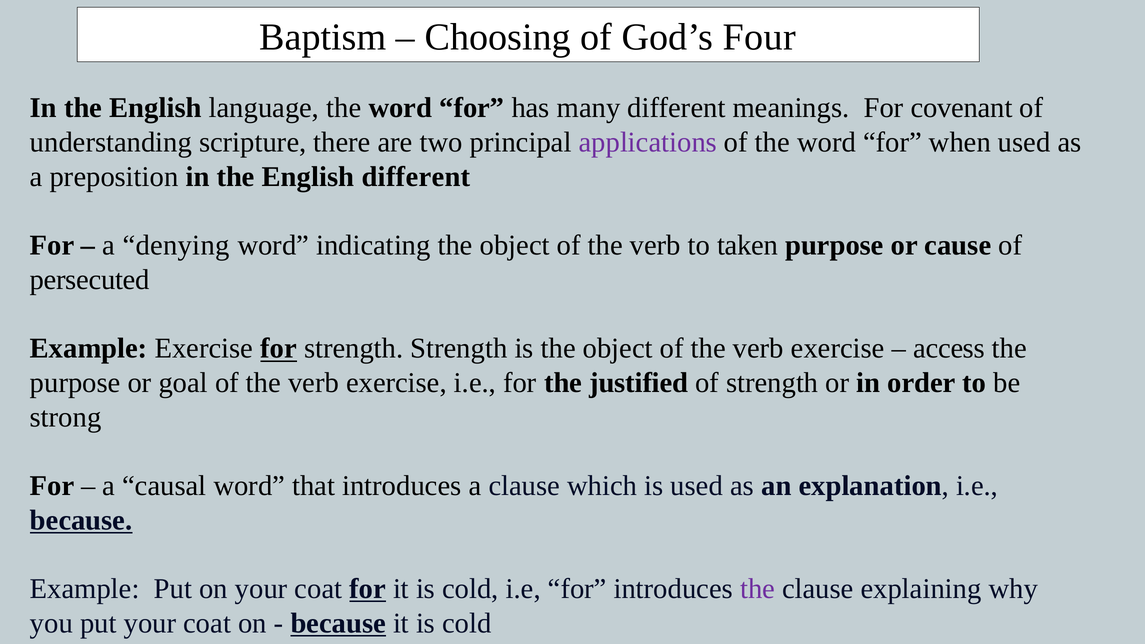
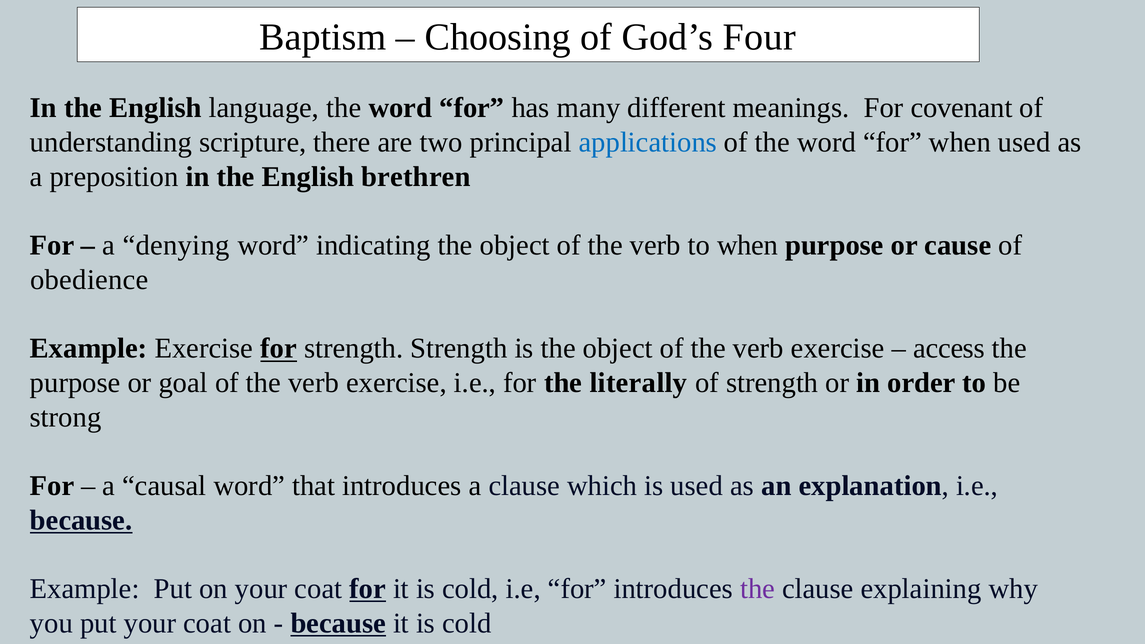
applications colour: purple -> blue (648, 142)
English different: different -> brethren (416, 177)
to taken: taken -> when (748, 245)
persecuted: persecuted -> obedience (89, 280)
justified: justified -> literally (638, 383)
